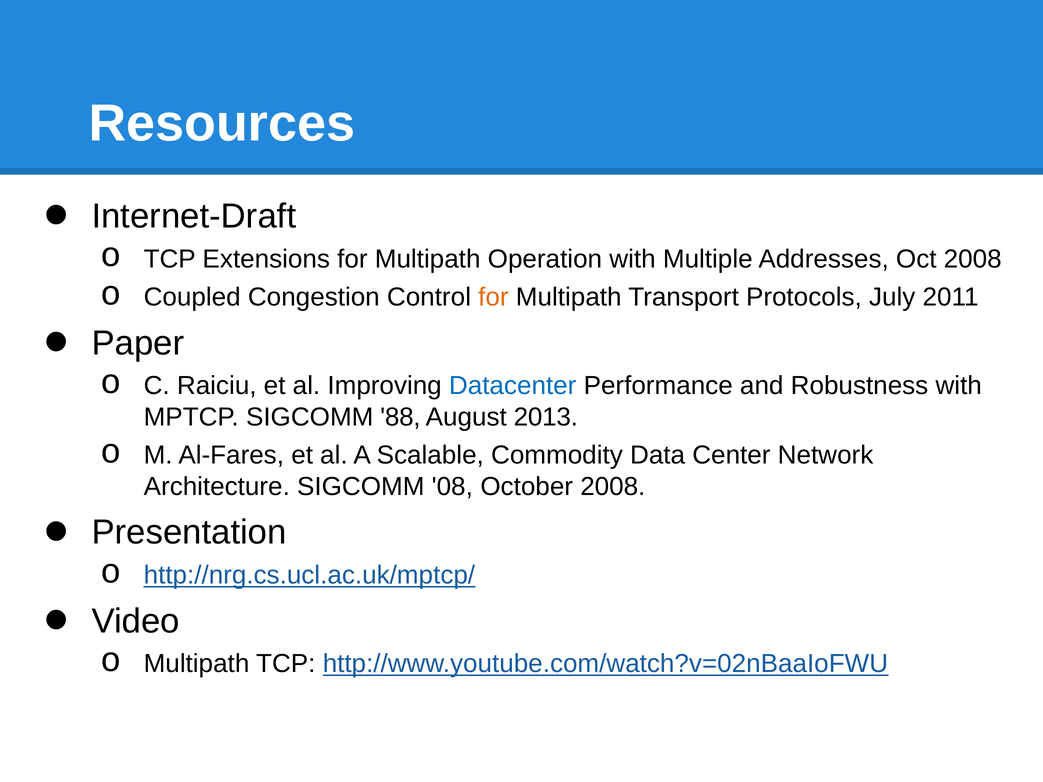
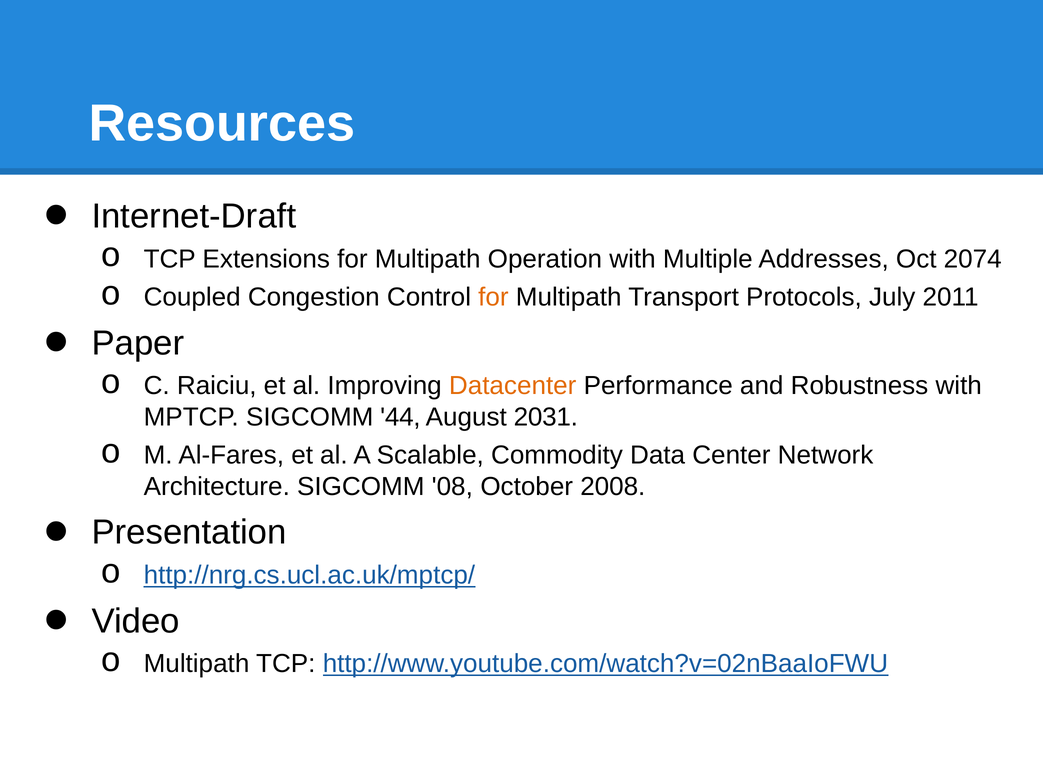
Oct 2008: 2008 -> 2074 (973, 259)
Datacenter colour: blue -> orange (513, 386)
88: 88 -> 44 (400, 417)
2013: 2013 -> 2031 (546, 417)
